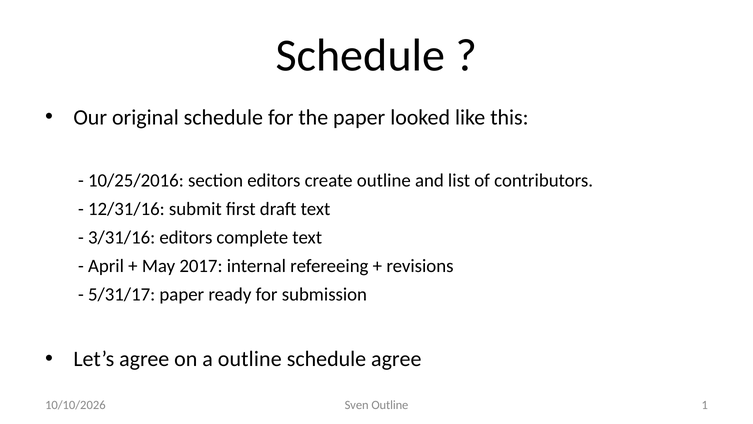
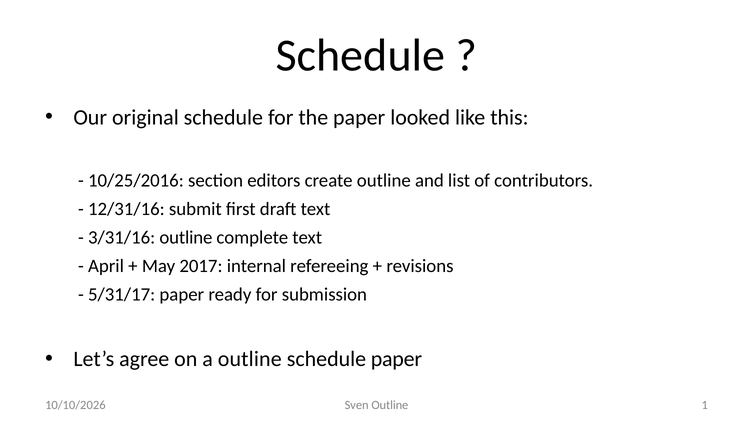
3/31/16 editors: editors -> outline (186, 237)
schedule agree: agree -> paper (396, 359)
